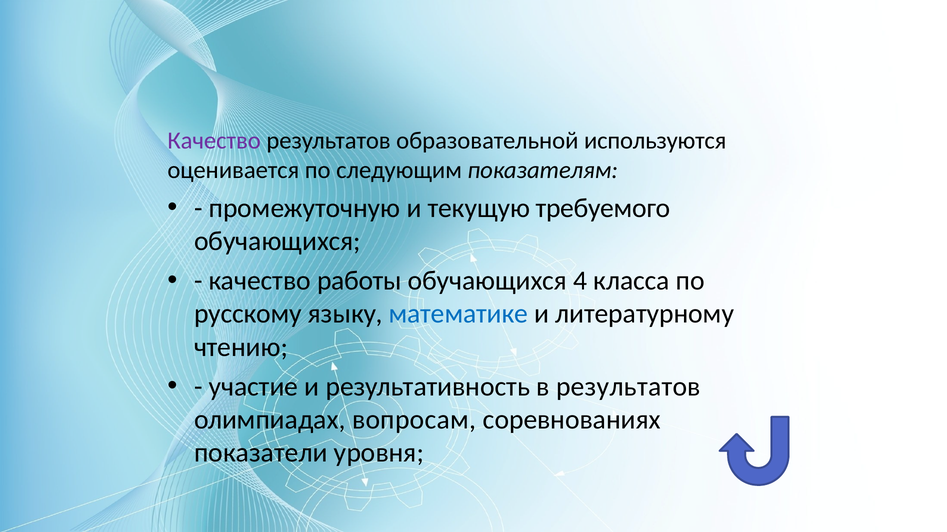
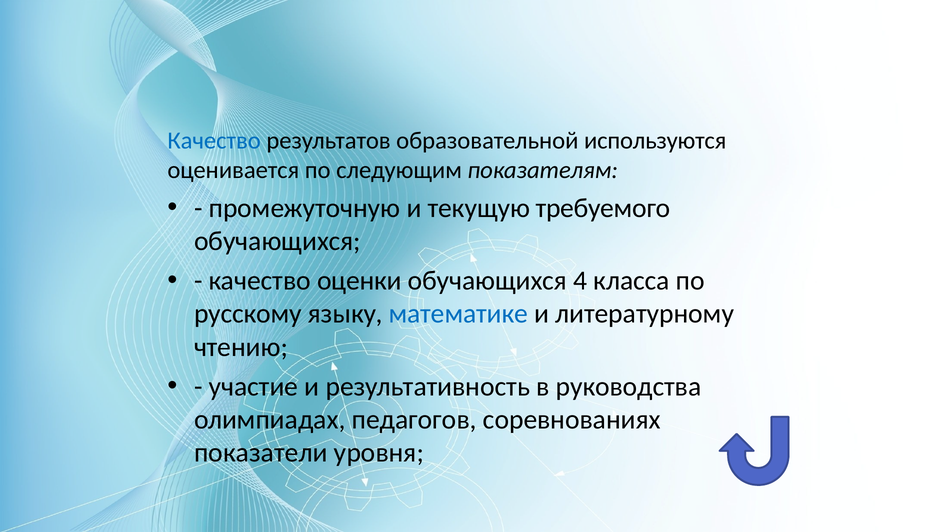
Качество colour: purple -> blue (214, 141)
работы: работы -> оценки (359, 281)
в результатов: результатов -> руководства (629, 387)
вопросам: вопросам -> педагогов (414, 420)
